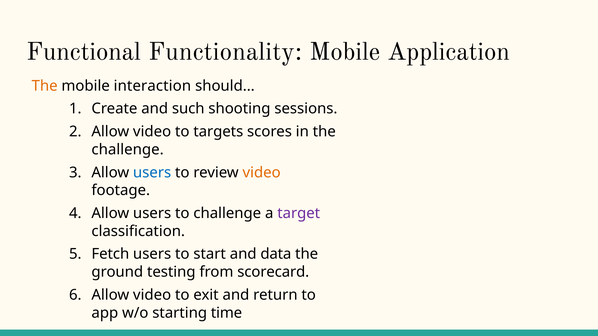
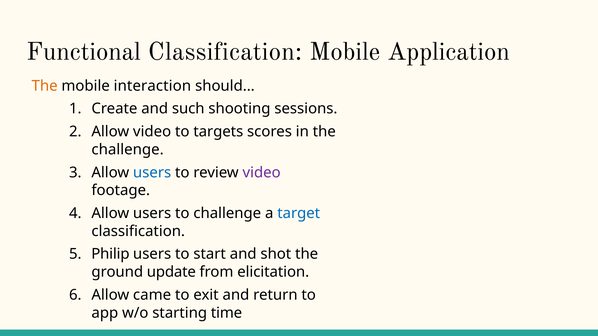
Functional Functionality: Functionality -> Classification (225, 52)
video colour: orange -> purple (262, 173)
target colour: purple -> blue (299, 213)
Fetch: Fetch -> Philip (110, 254)
data: data -> shot (276, 254)
testing: testing -> update (171, 272)
scorecard: scorecard -> elicitation (273, 272)
video: video -> came (152, 295)
